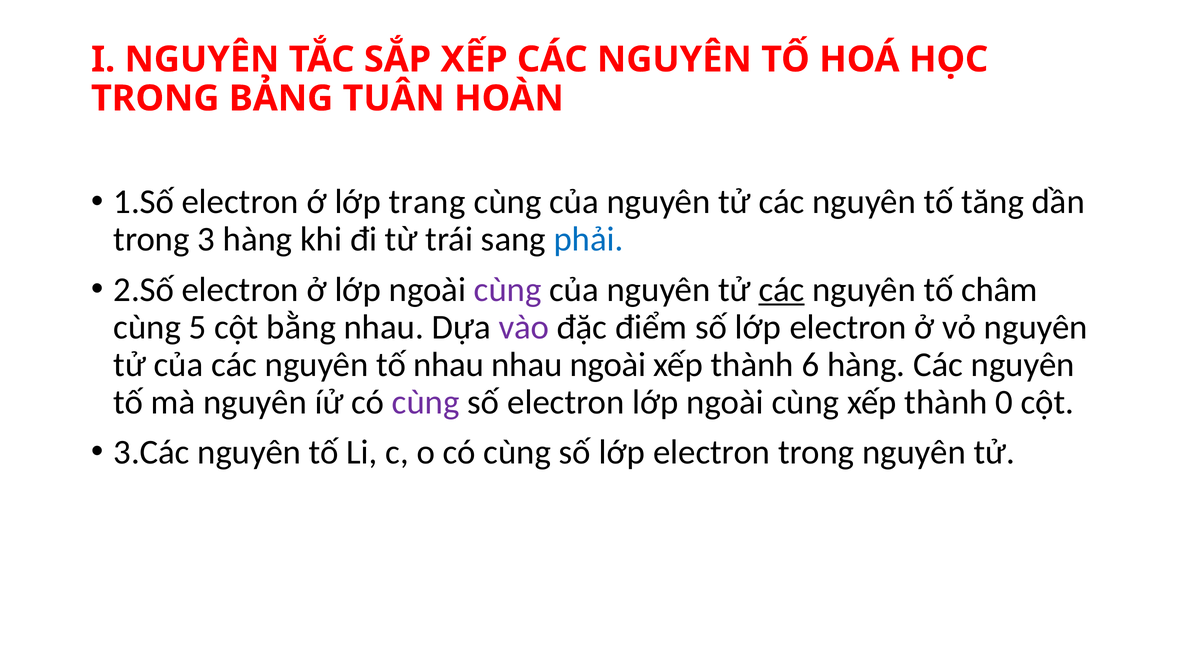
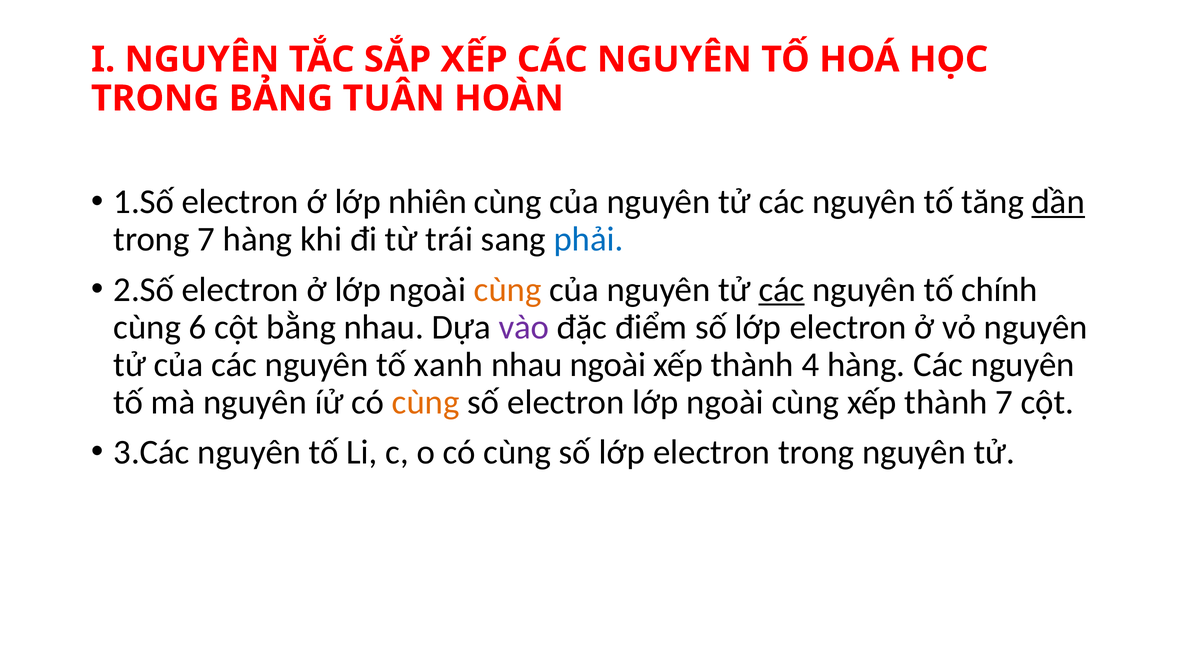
trang: trang -> nhiên (428, 202)
dần underline: none -> present (1058, 202)
trong 3: 3 -> 7 (206, 239)
cùng colour: purple -> orange (508, 289)
châm: châm -> chính (1000, 289)
5: 5 -> 6 (198, 327)
tố nhau: nhau -> xanh (448, 364)
6: 6 -> 4 (810, 364)
cùng colour: purple -> orange (426, 402)
thành 0: 0 -> 7 (1004, 402)
